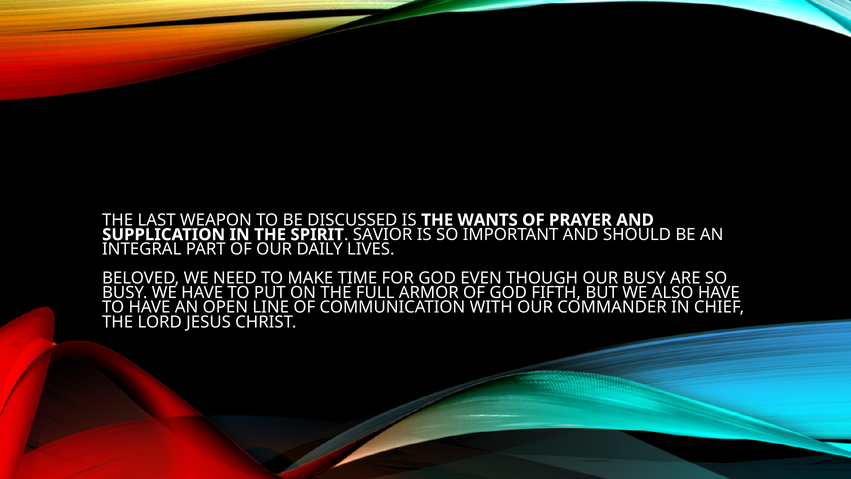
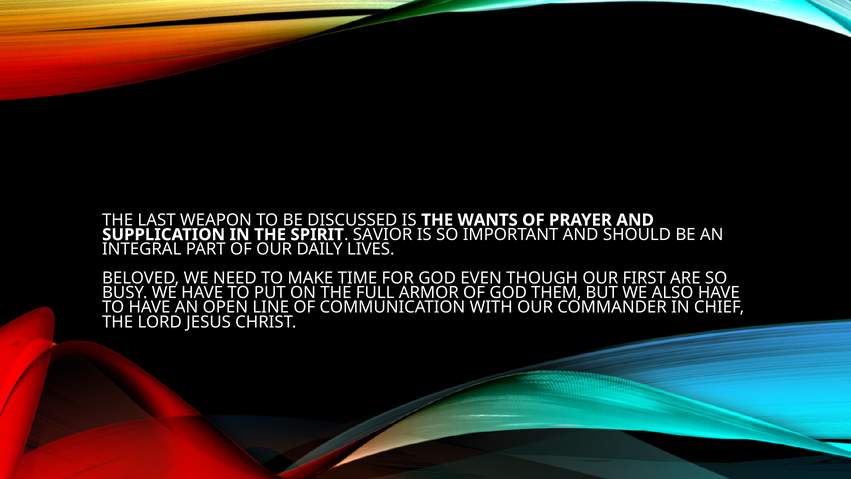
OUR BUSY: BUSY -> FIRST (644, 278)
FIFTH: FIFTH -> THEM (556, 293)
